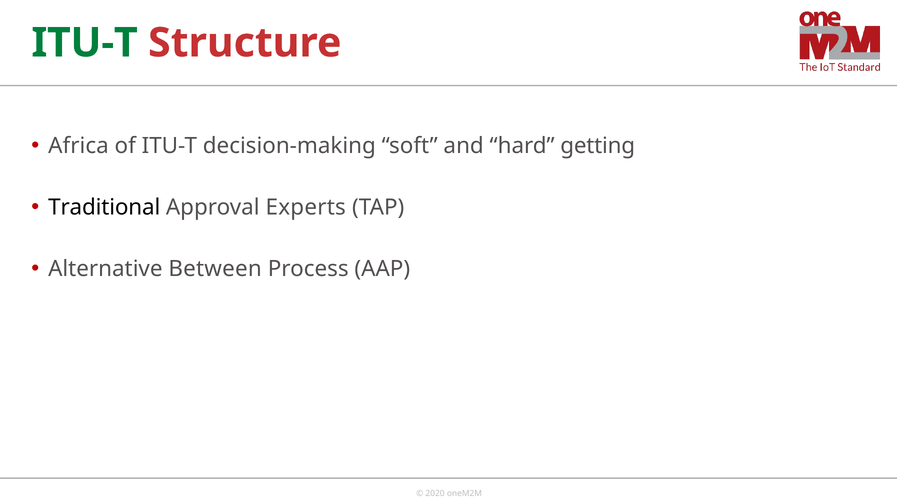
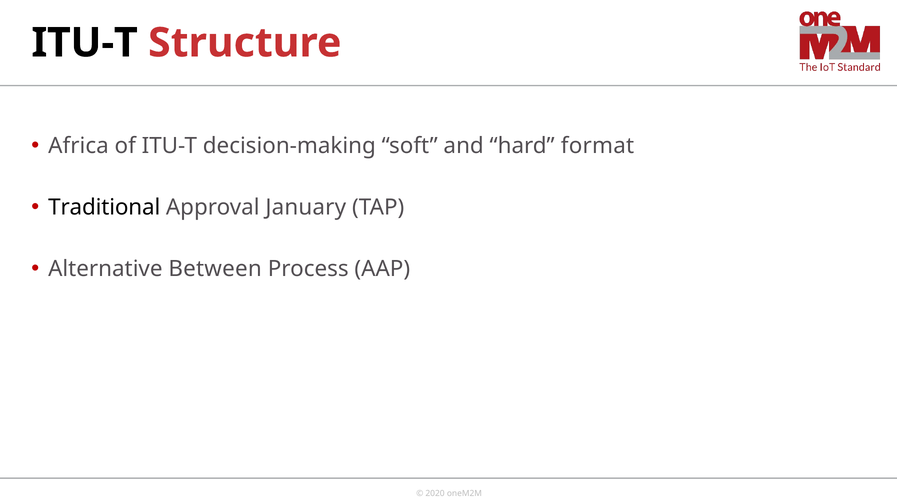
ITU-T colour: green -> black (85, 43)
getting: getting -> format (597, 146)
Experts: Experts -> January (306, 208)
